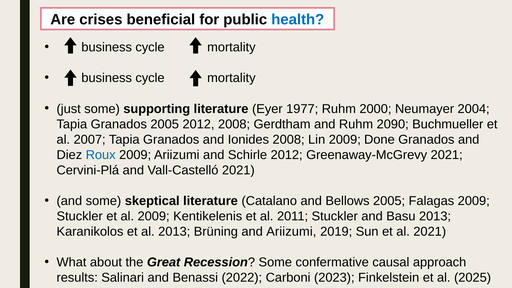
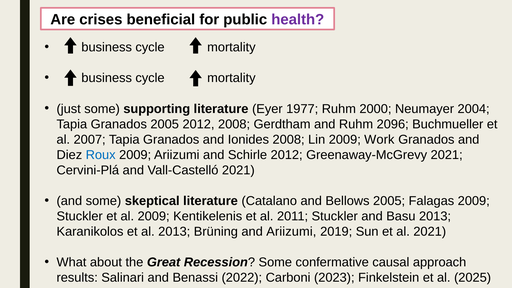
health colour: blue -> purple (298, 20)
2090: 2090 -> 2096 (393, 124)
Done: Done -> Work (379, 140)
